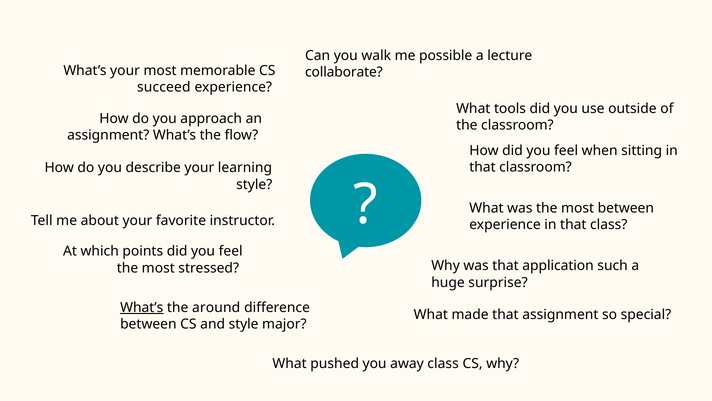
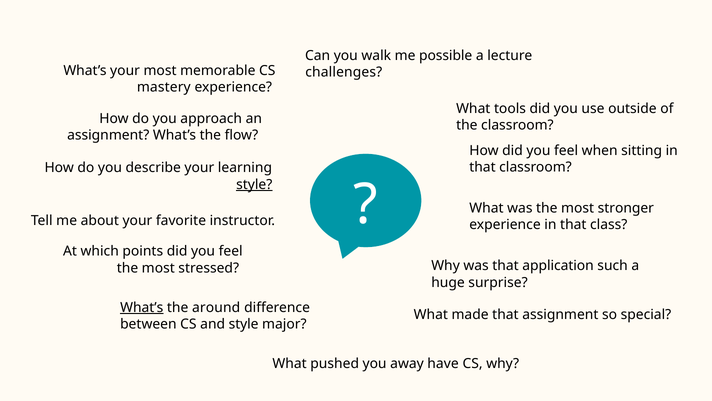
collaborate: collaborate -> challenges (344, 72)
succeed: succeed -> mastery (164, 87)
style underline: none -> present (254, 184)
most between: between -> stronger (626, 208)
away class: class -> have (443, 363)
